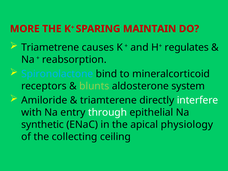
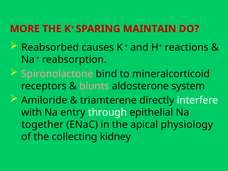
Triametrene: Triametrene -> Reabsorbed (50, 47)
regulates: regulates -> reactions (187, 47)
Spironolactone colour: light blue -> pink (57, 74)
blunts colour: light green -> pink (94, 86)
synthetic: synthetic -> together (42, 125)
ceiling: ceiling -> kidney (115, 137)
